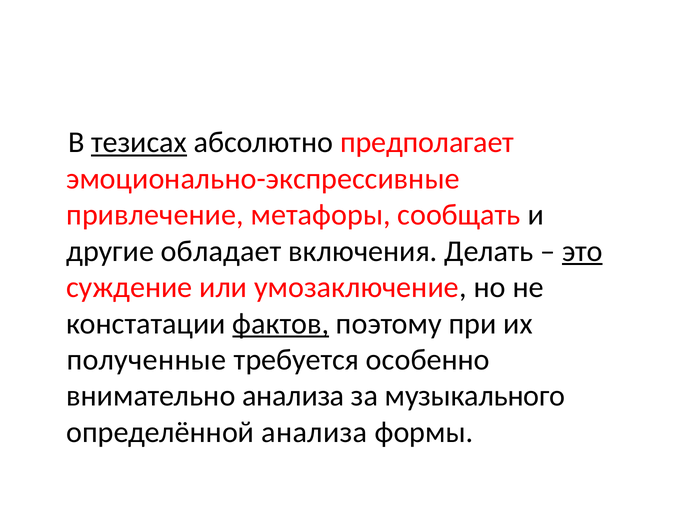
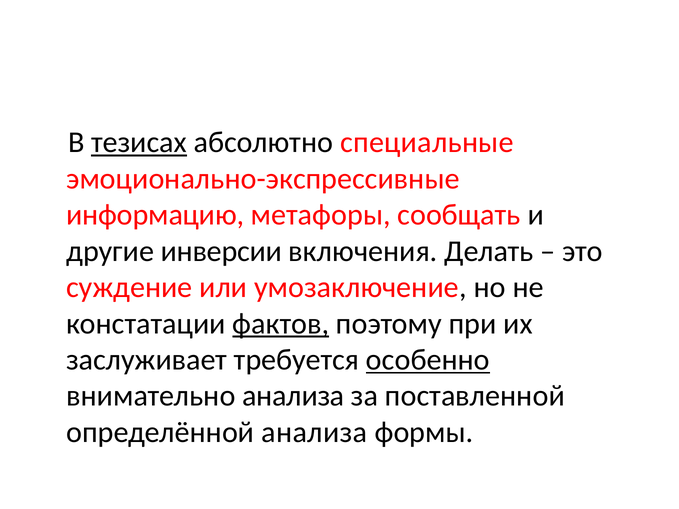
предполагает: предполагает -> специальные (427, 142)
привлечение: привлечение -> информацию (155, 215)
обладает: обладает -> инверсии (221, 251)
это underline: present -> none (582, 251)
полученные: полученные -> заслуживает (147, 360)
особенно underline: none -> present (428, 360)
музыкального: музыкального -> поставленной (475, 396)
